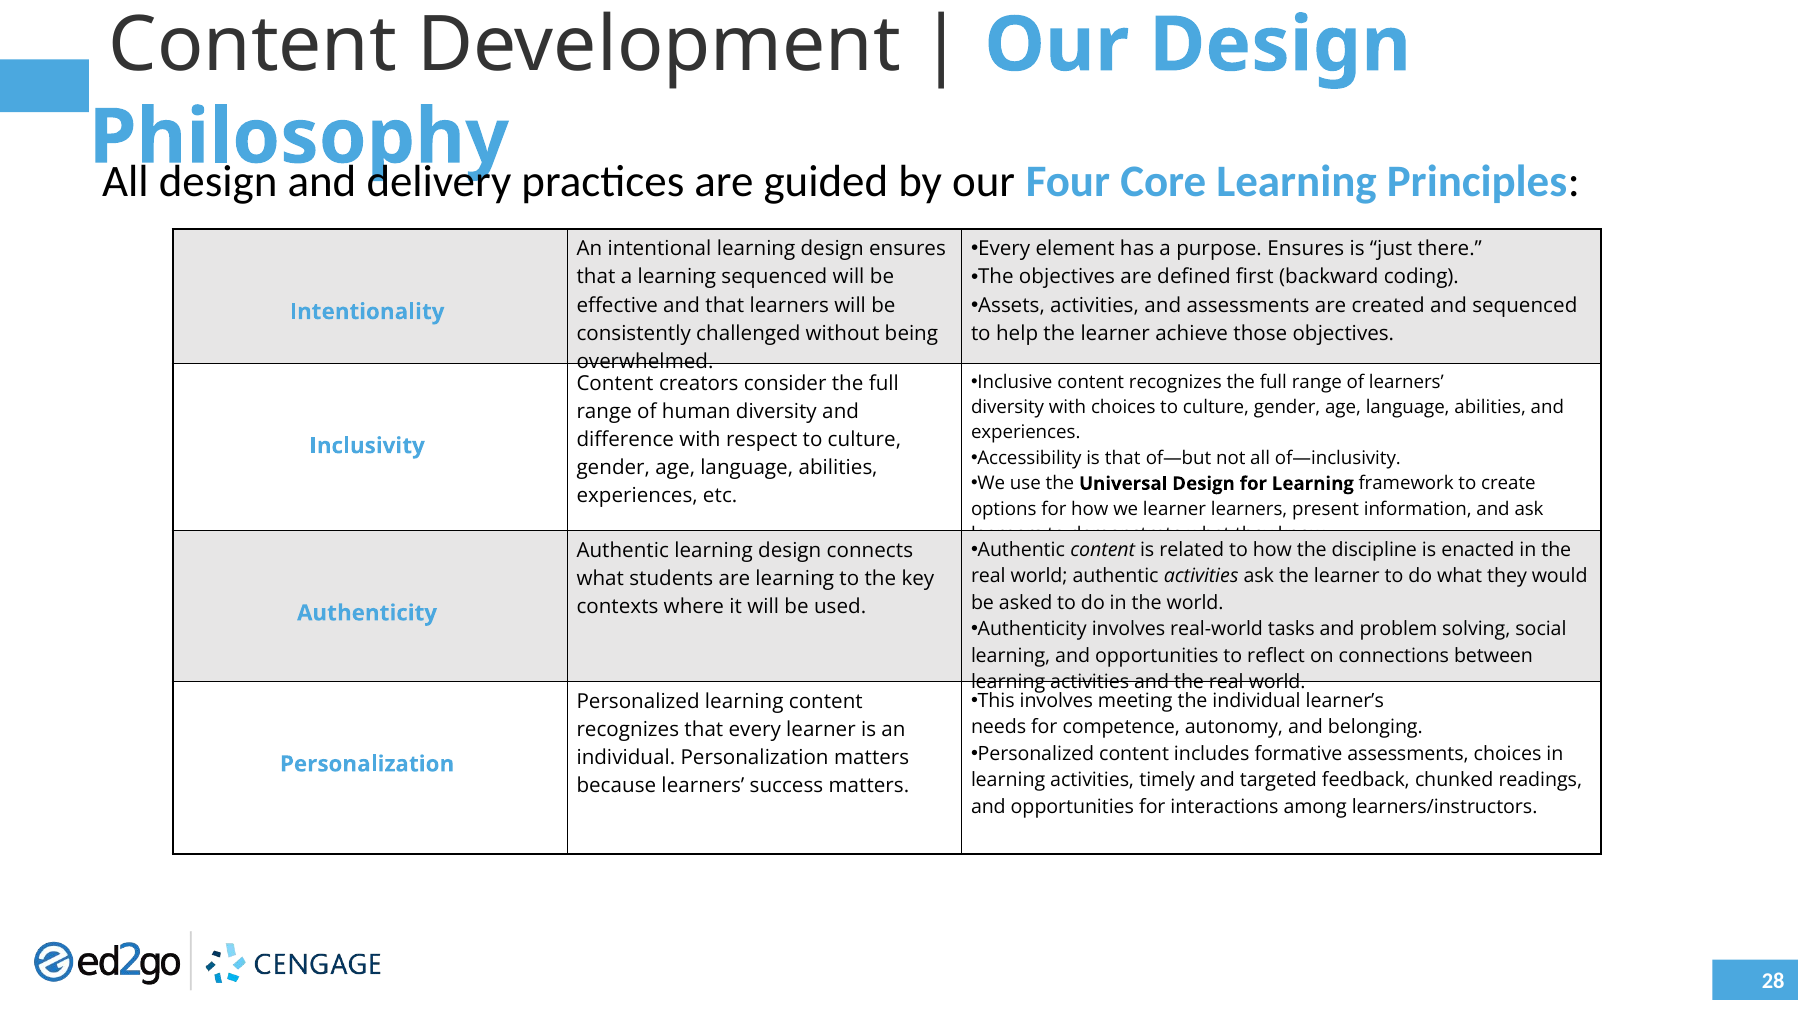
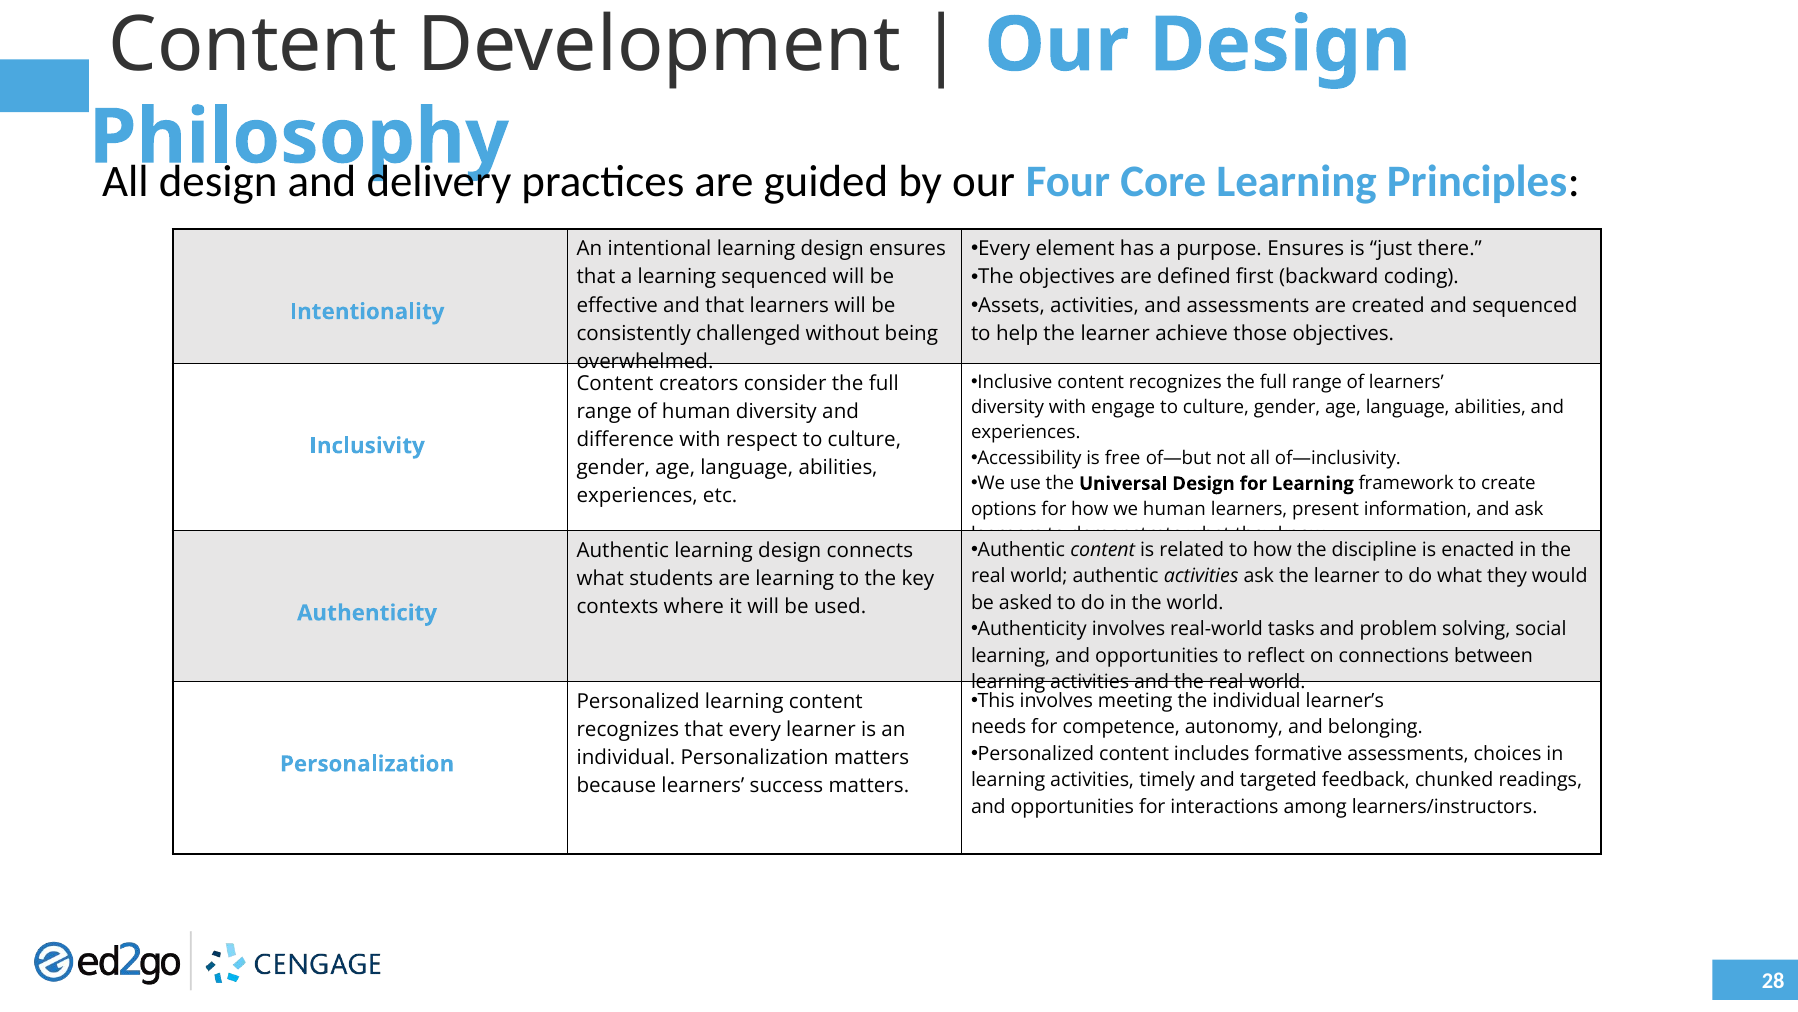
with choices: choices -> engage (1123, 407)
is that: that -> free (1123, 458)
we learner: learner -> human (1174, 509)
